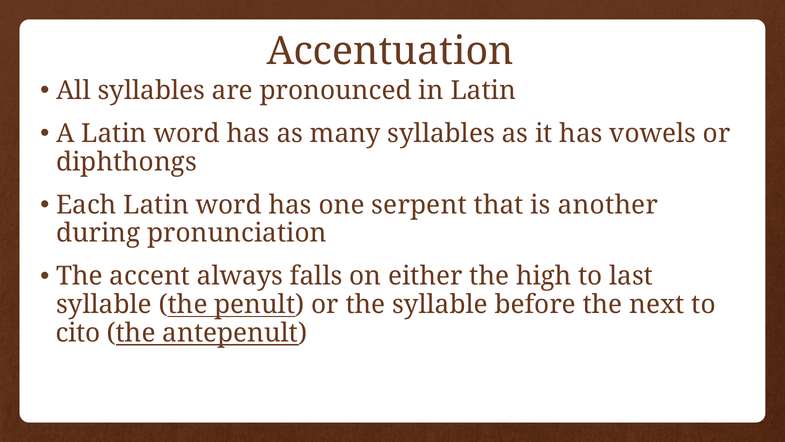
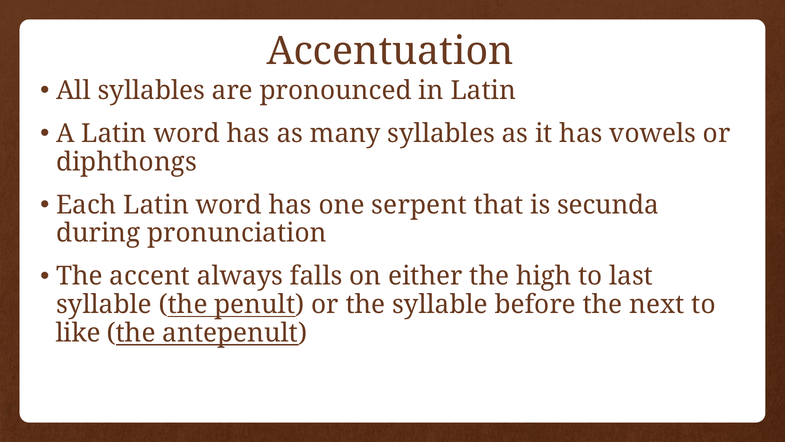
another: another -> secunda (608, 205)
cito: cito -> like (78, 333)
